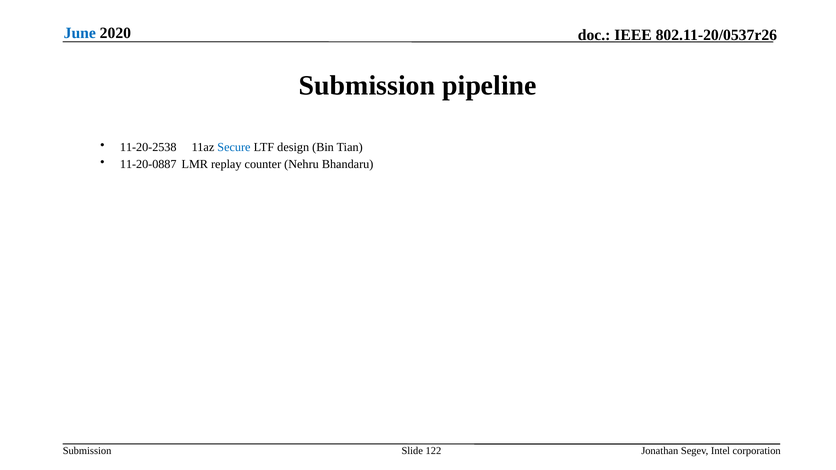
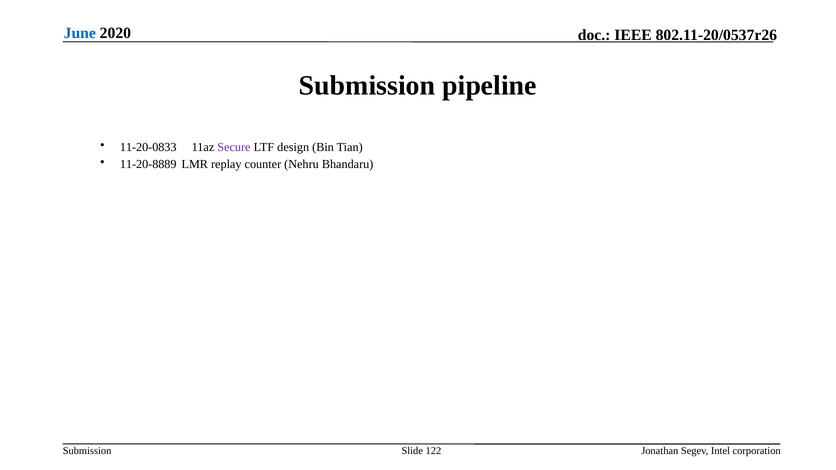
11-20-2538: 11-20-2538 -> 11-20-0833 (148, 147)
Secure colour: blue -> purple (234, 147)
11-20-0887: 11-20-0887 -> 11-20-8889 (148, 164)
